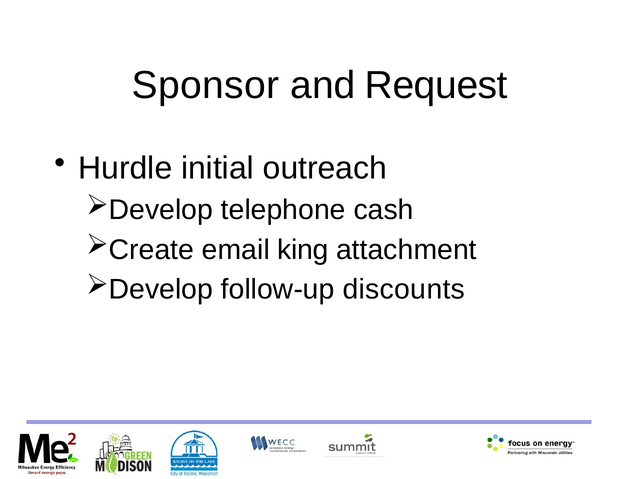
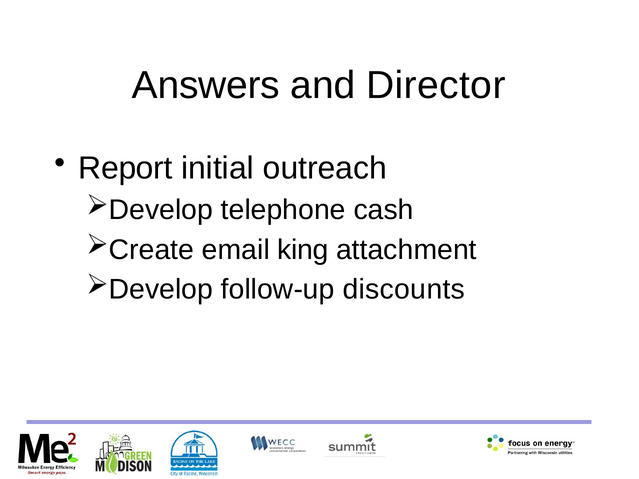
Sponsor: Sponsor -> Answers (206, 85)
Request: Request -> Director (436, 85)
Hurdle: Hurdle -> Report (125, 168)
